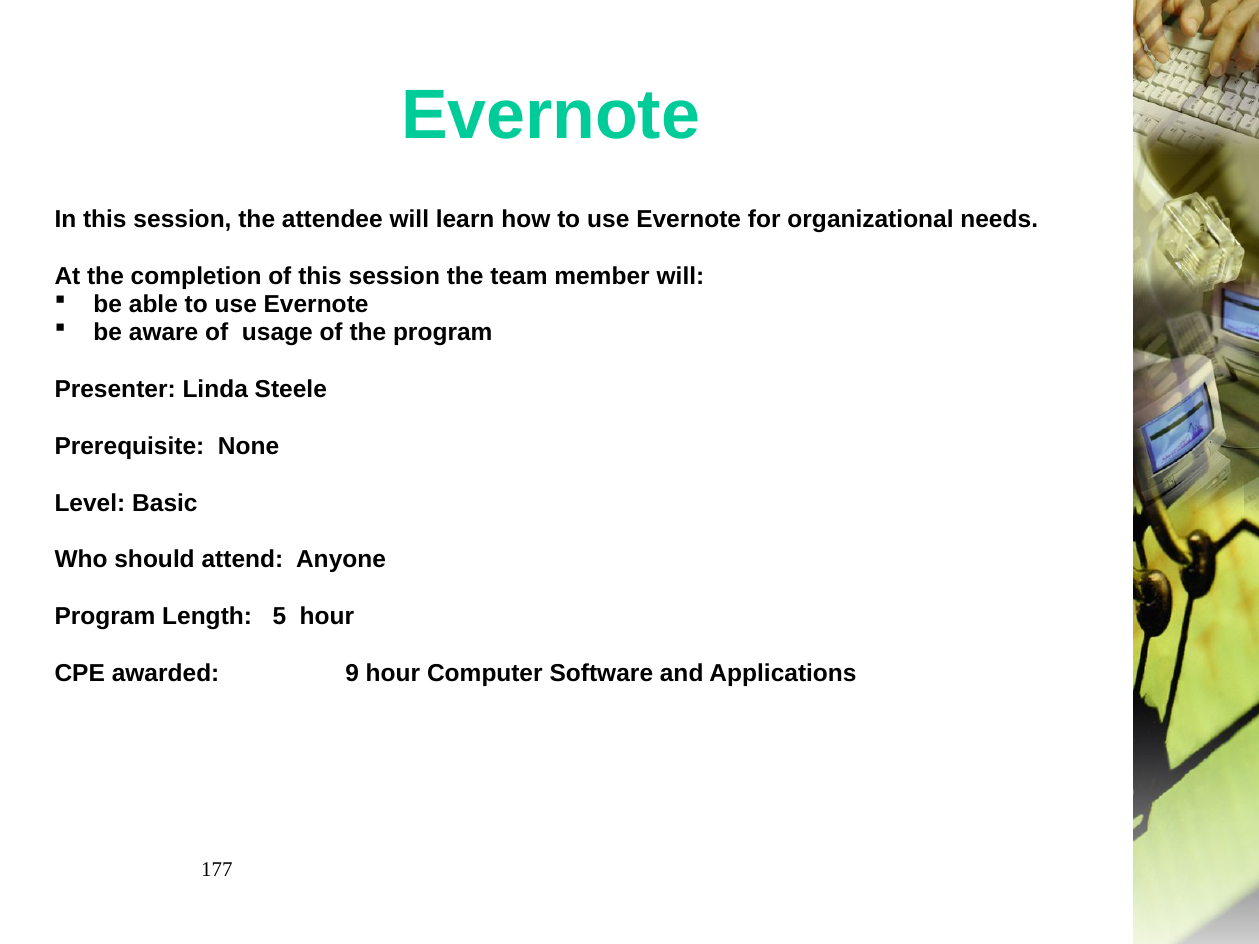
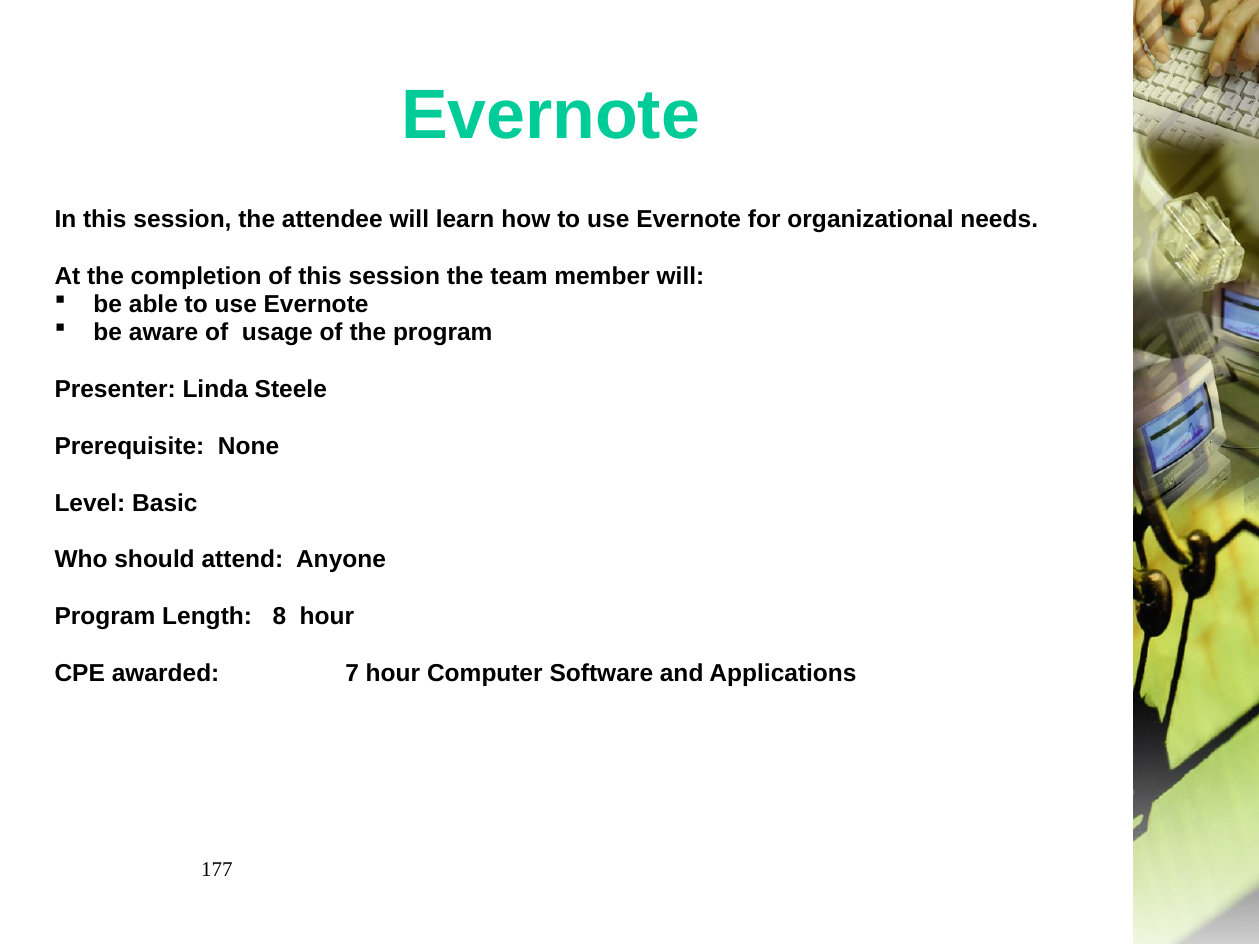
5: 5 -> 8 (279, 617)
9: 9 -> 7 (352, 674)
